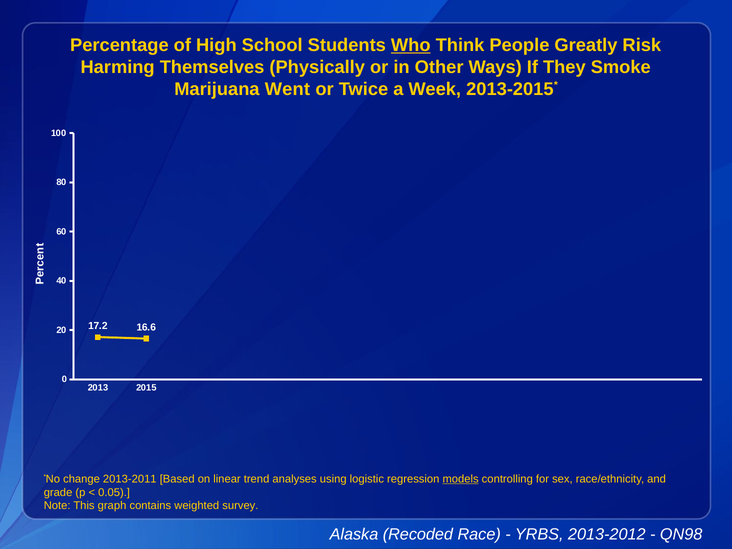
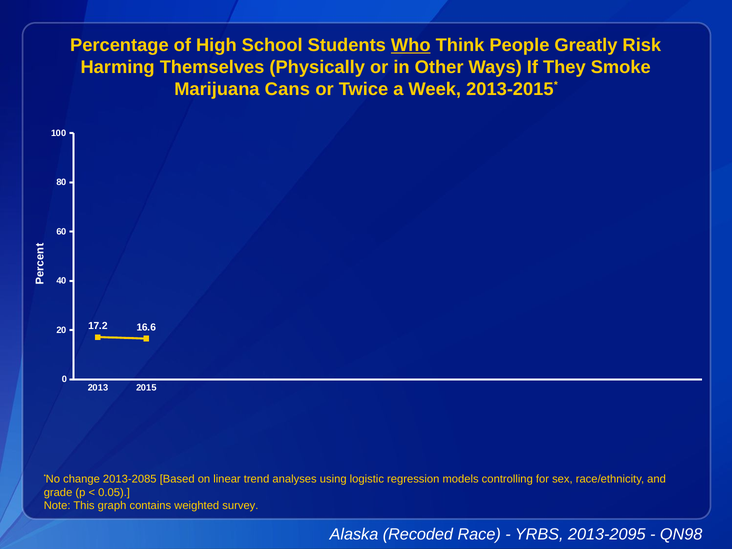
Went: Went -> Cans (287, 89)
2013-2011: 2013-2011 -> 2013-2085 (130, 479)
models underline: present -> none (461, 479)
2013-2012: 2013-2012 -> 2013-2095 (607, 534)
